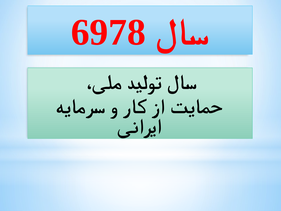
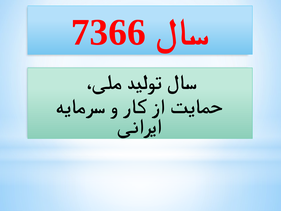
6978: 6978 -> 7366 (108, 32)
